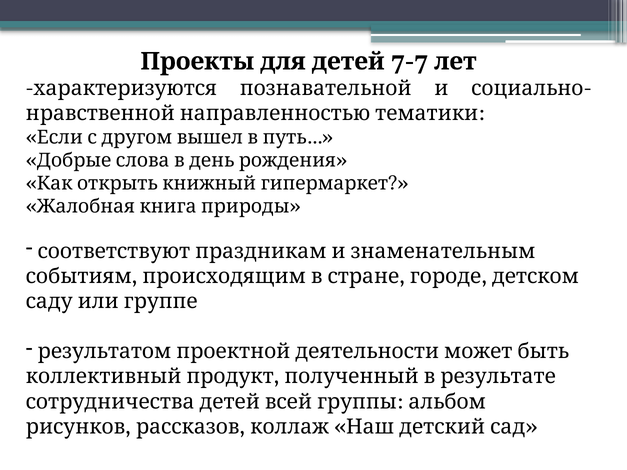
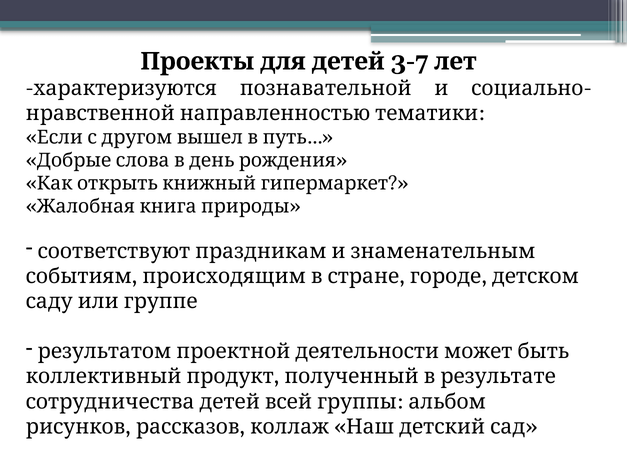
7-7: 7-7 -> 3-7 (410, 61)
